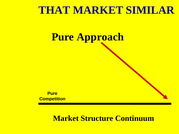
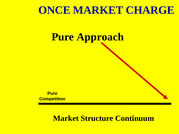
THAT: THAT -> ONCE (54, 10)
SIMILAR: SIMILAR -> CHARGE (150, 10)
